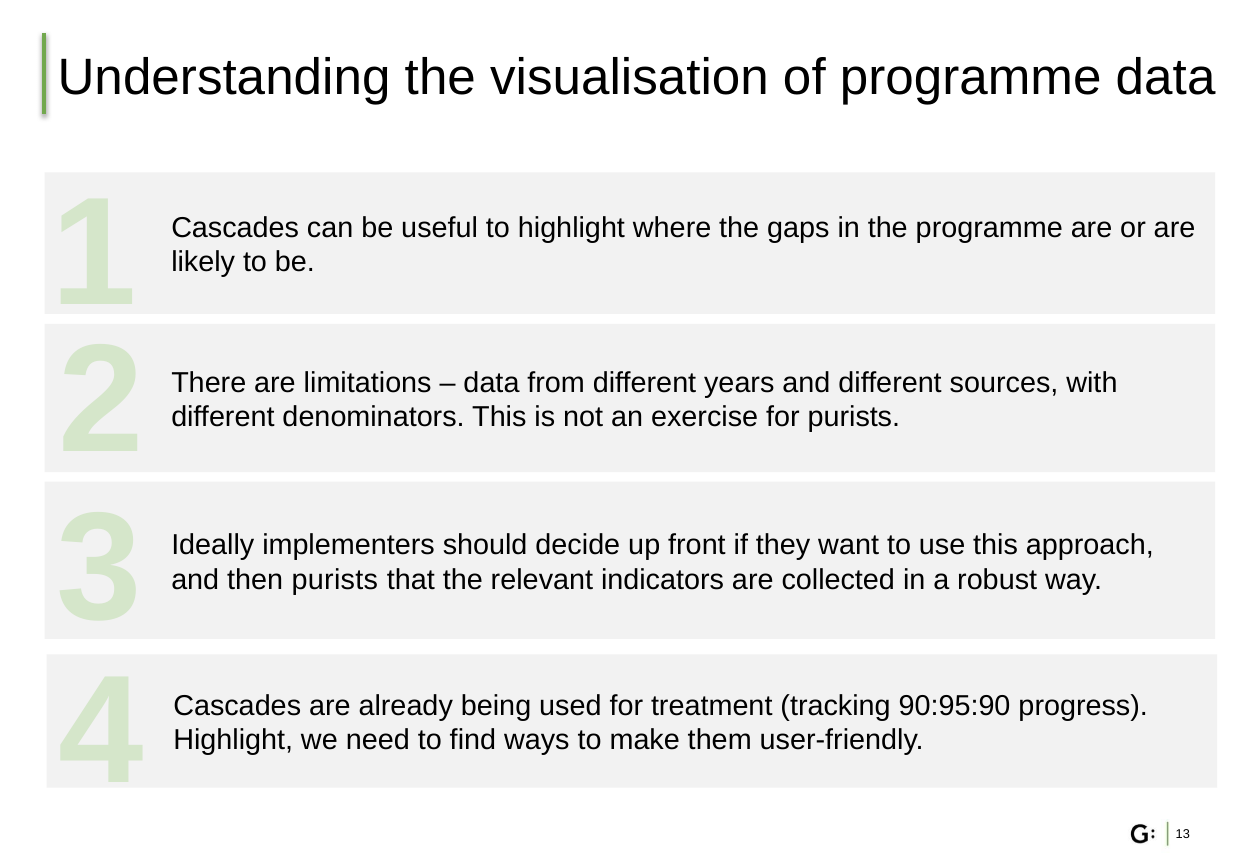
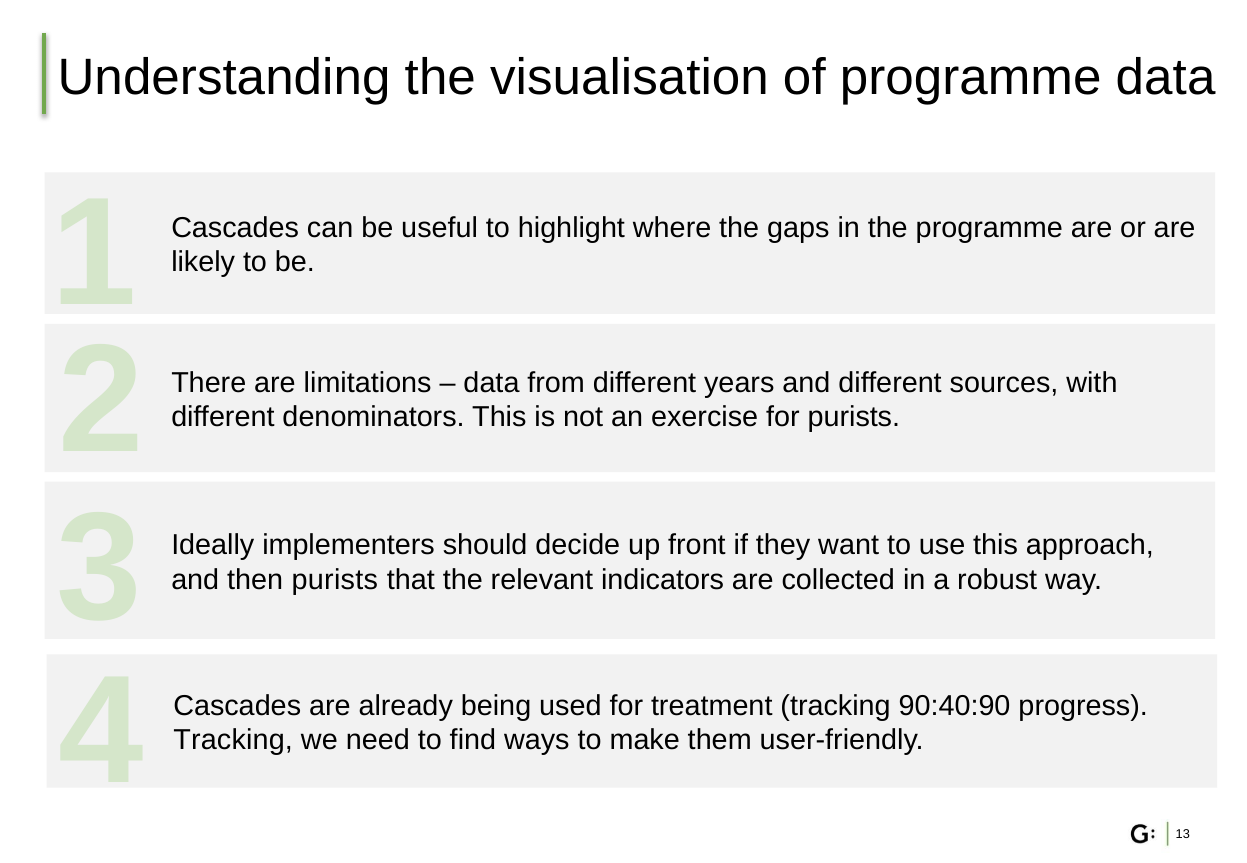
90:95:90: 90:95:90 -> 90:40:90 (955, 706)
Highlight: Highlight -> Tracking (233, 741)
